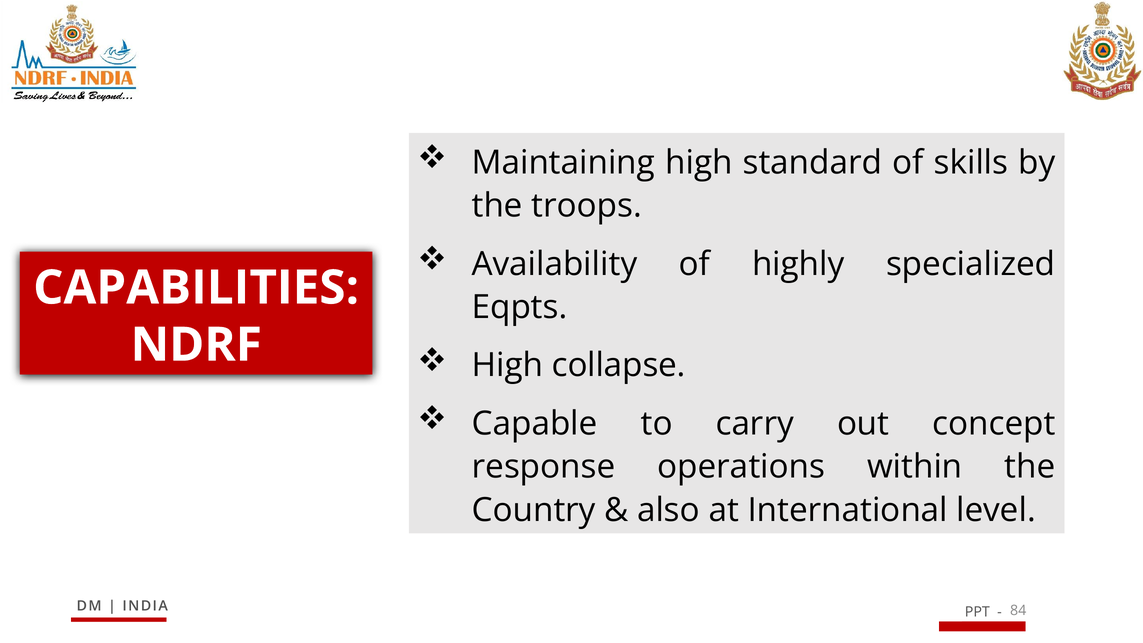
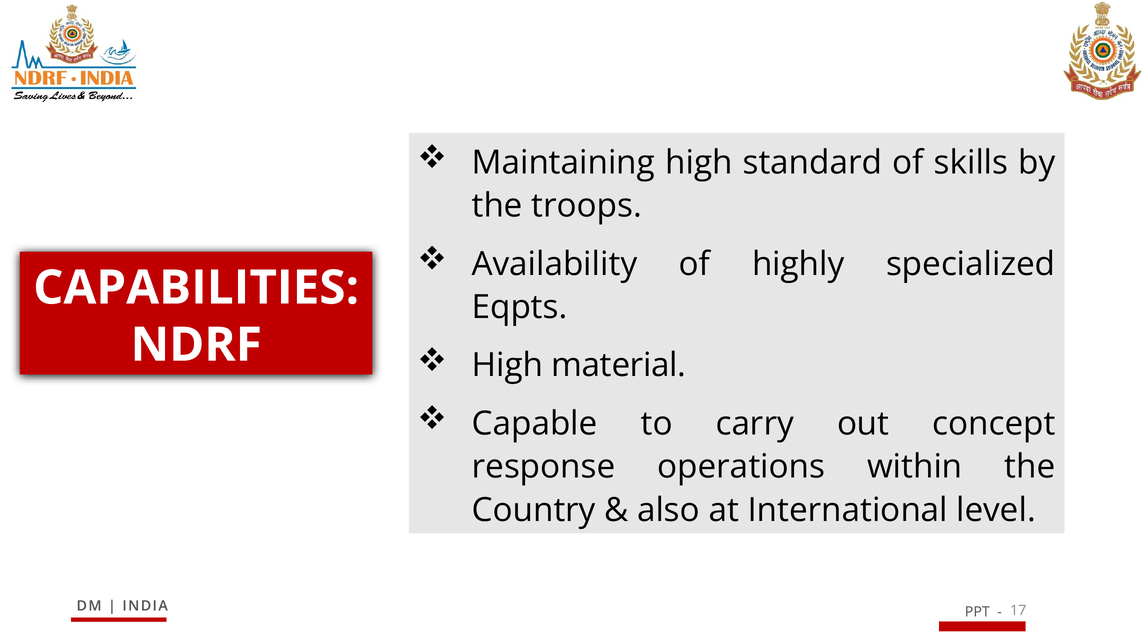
collapse: collapse -> material (619, 365)
84: 84 -> 17 (1018, 611)
